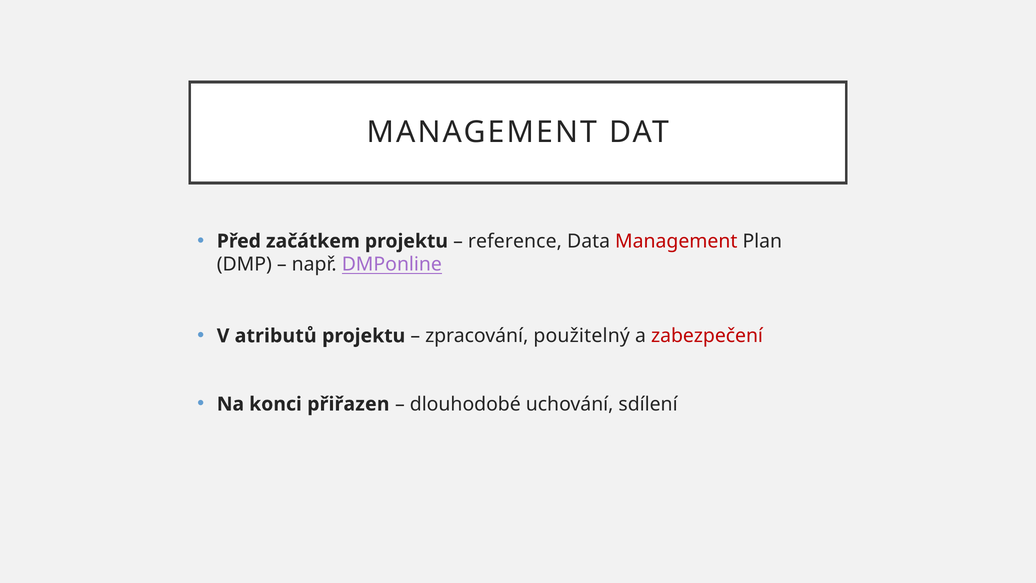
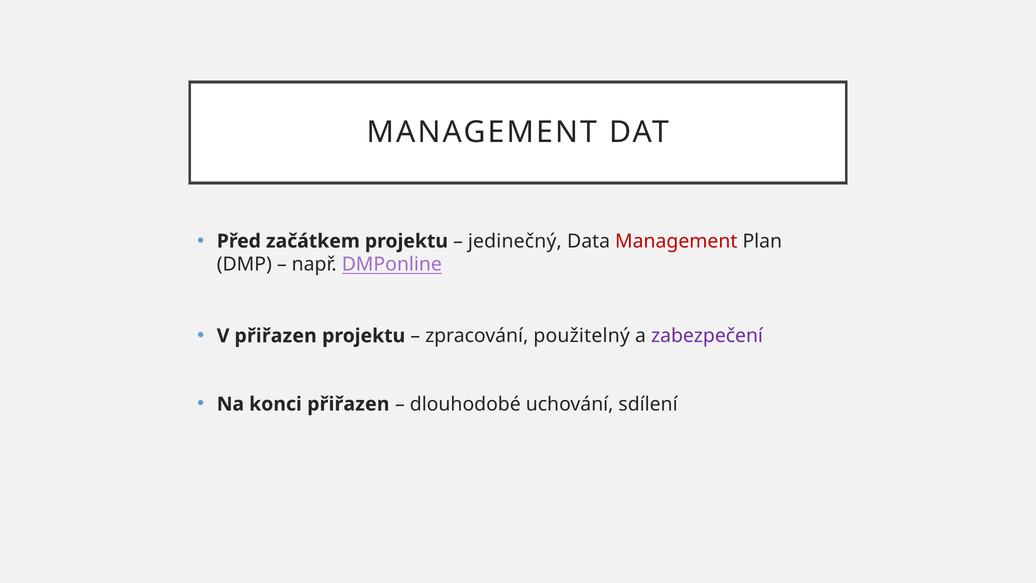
reference: reference -> jedinečný (515, 241)
V atributů: atributů -> přiřazen (276, 336)
zabezpečení colour: red -> purple (707, 336)
